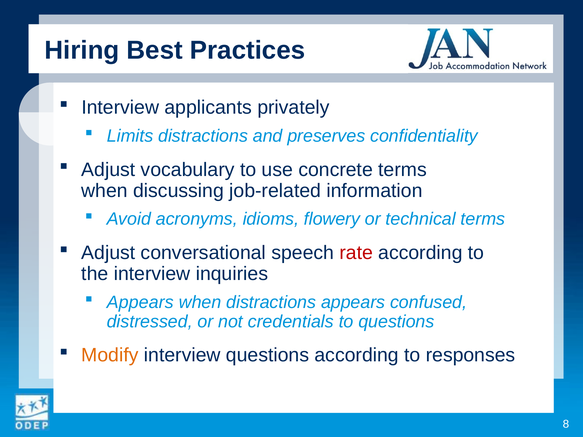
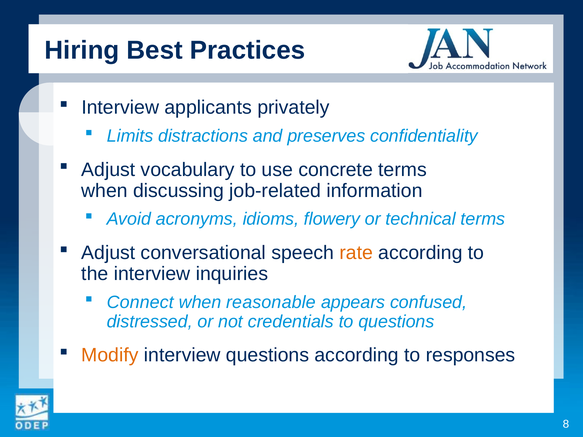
rate colour: red -> orange (356, 253)
Appears: Appears -> Connect (140, 302)
when distractions: distractions -> reasonable (271, 302)
